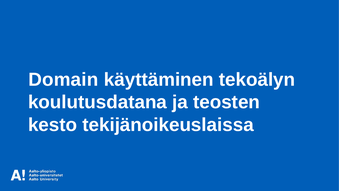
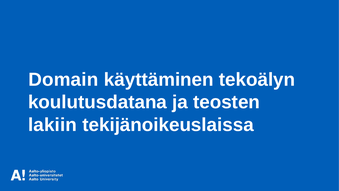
kesto: kesto -> lakiin (52, 125)
